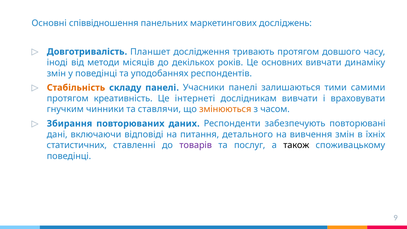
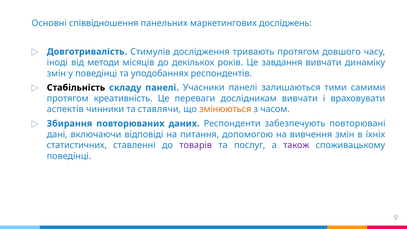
Планшет: Планшет -> Стимулів (150, 52)
основних: основних -> завдання (282, 63)
Стабільність colour: orange -> black (76, 88)
інтернеті: інтернеті -> переваги (195, 98)
гнучким: гнучким -> аспектів (65, 109)
детального: детального -> допомогою (248, 134)
також colour: black -> purple (296, 145)
